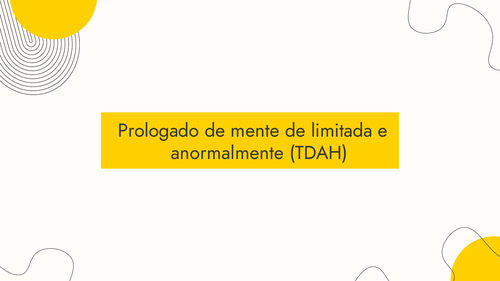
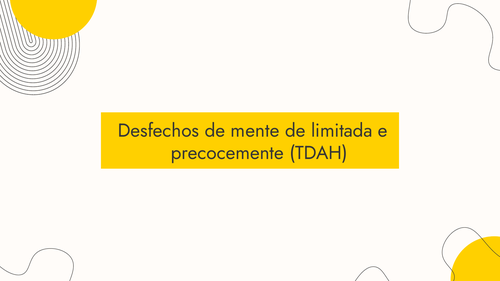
Prologado: Prologado -> Desfechos (158, 131)
anormalmente: anormalmente -> precocemente (227, 153)
